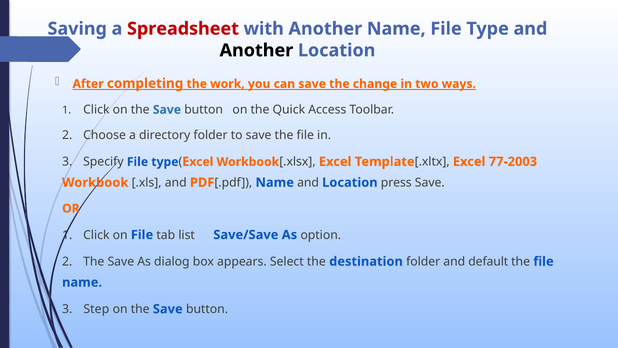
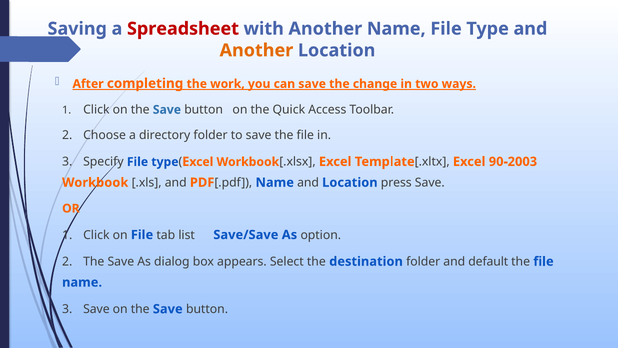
Another colour: black -> orange (256, 50)
77-2003: 77-2003 -> 90-2003 (513, 161)
3 Step: Step -> Save (96, 309)
